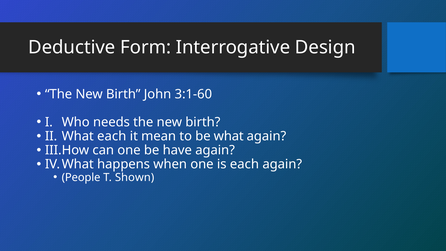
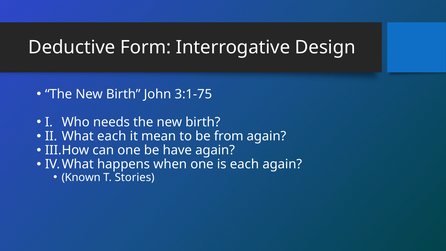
3:1-60: 3:1-60 -> 3:1-75 (193, 94)
be what: what -> from (229, 136)
People: People -> Known (81, 177)
Shown: Shown -> Stories (135, 177)
